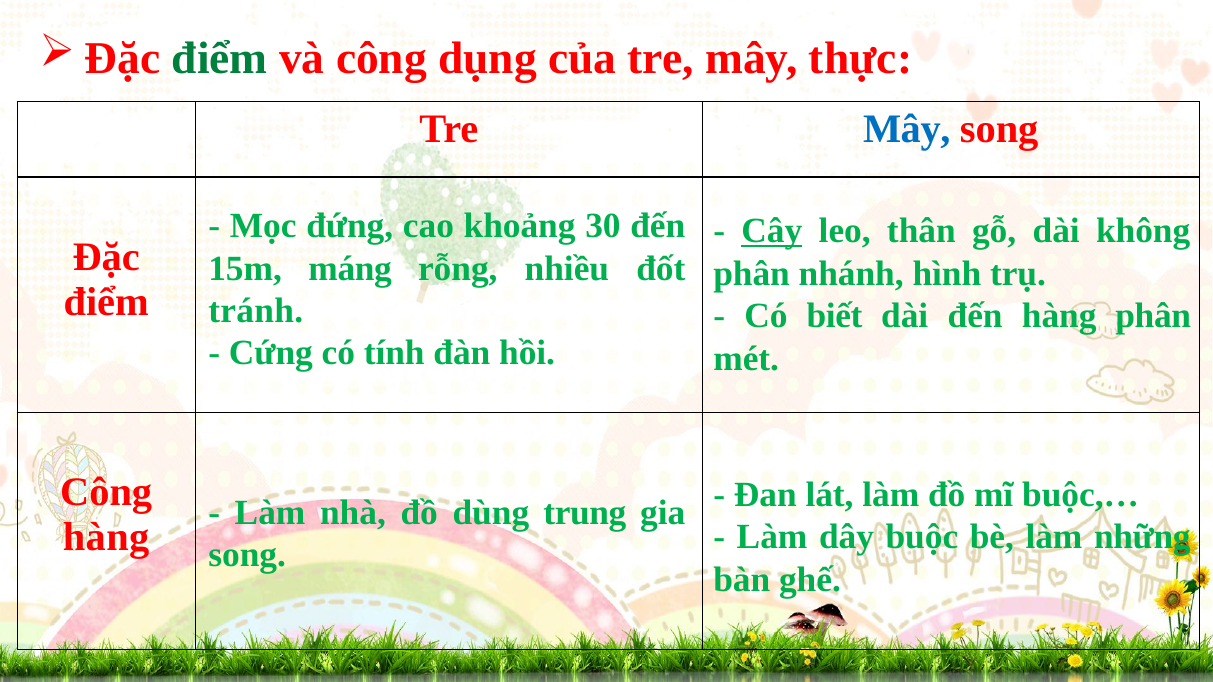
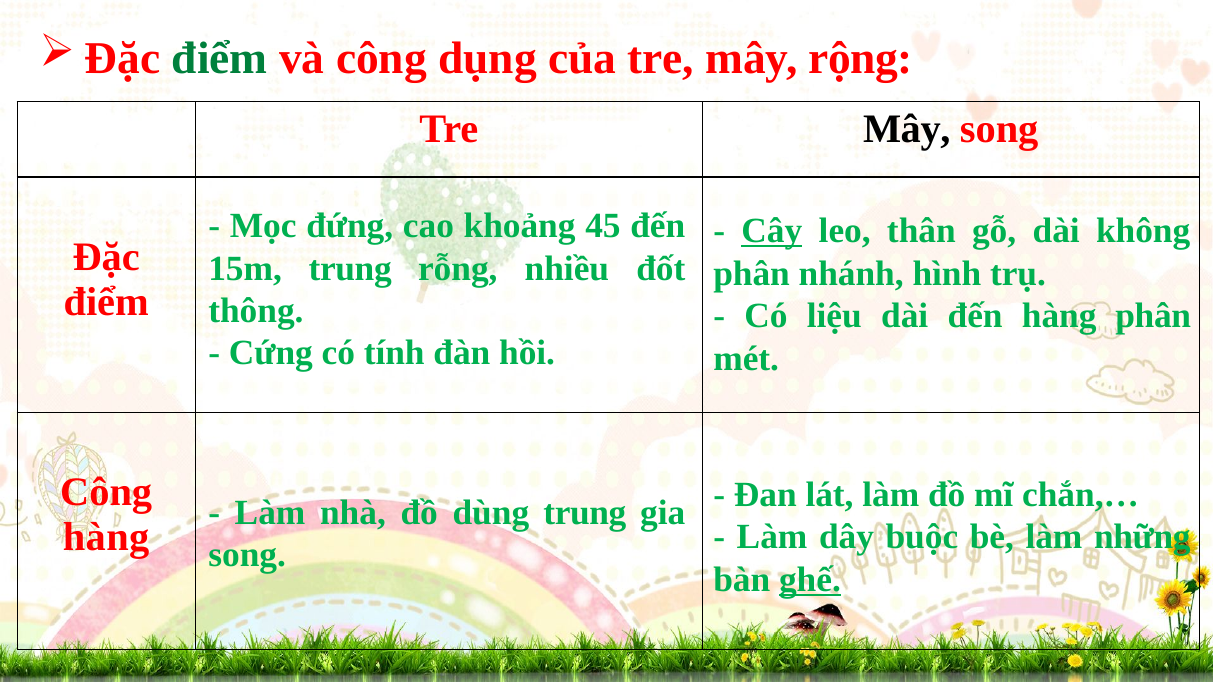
thực: thực -> rộng (861, 59)
Mây colour: blue -> black (907, 129)
30: 30 -> 45 (603, 226)
15m máng: máng -> trung (350, 268)
tránh: tránh -> thông (256, 311)
biết: biết -> liệu (834, 316)
buộc,…: buộc,… -> chắn,… (1081, 495)
ghế underline: none -> present (810, 580)
